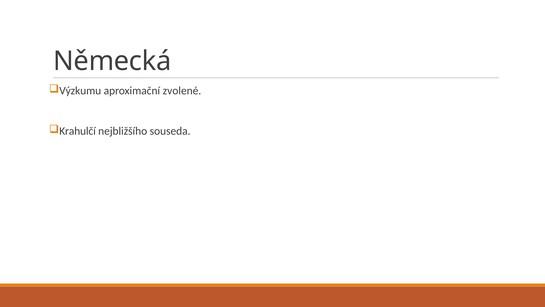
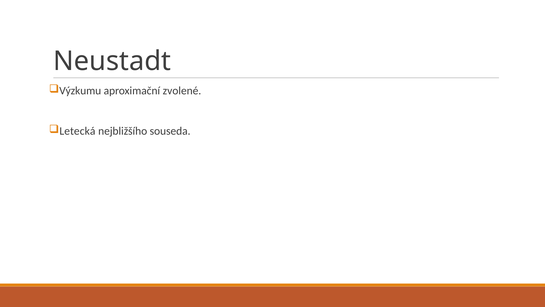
Německá: Německá -> Neustadt (112, 61)
Krahulčí: Krahulčí -> Letecká (77, 131)
